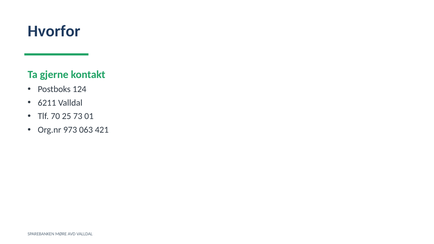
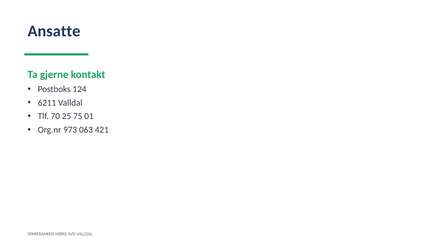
Hvorfor: Hvorfor -> Ansatte (54, 31)
73: 73 -> 75 (78, 116)
